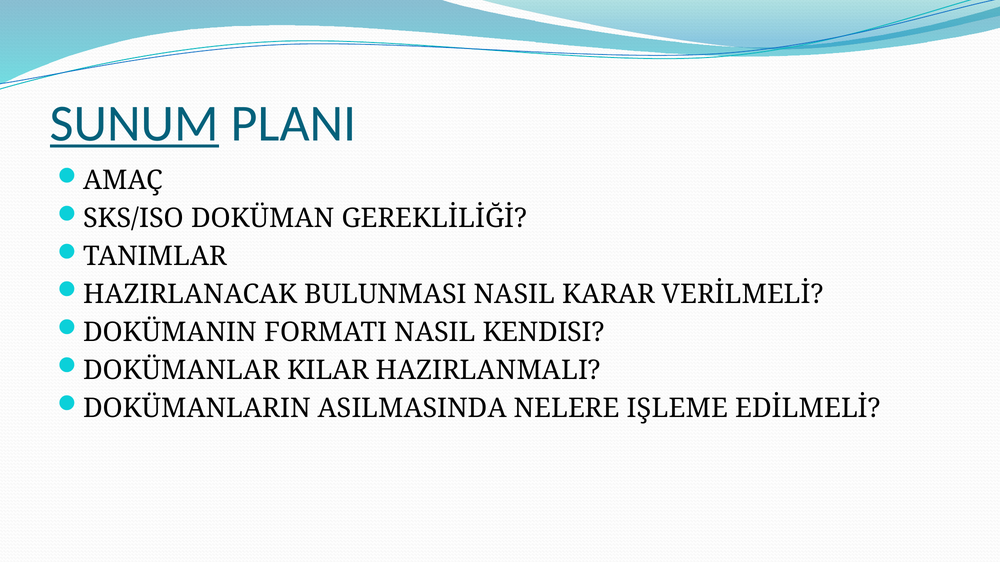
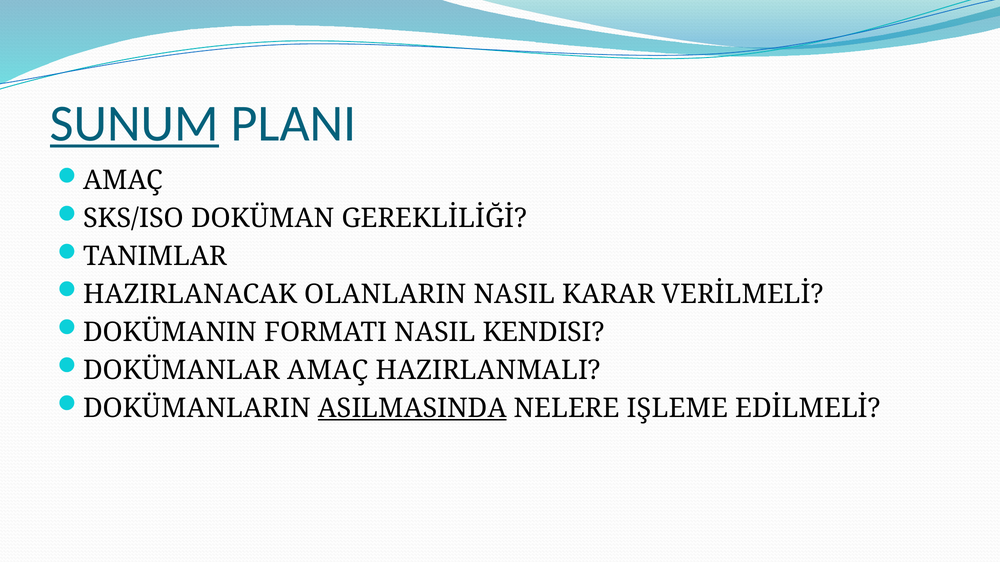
BULUNMASI: BULUNMASI -> OLANLARIN (385, 295)
DOKÜMANLAR KILAR: KILAR -> AMAÇ (328, 370)
ASILMASINDA underline: none -> present (412, 408)
